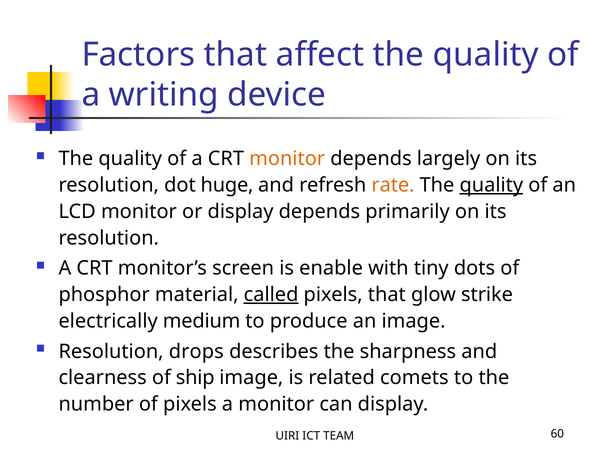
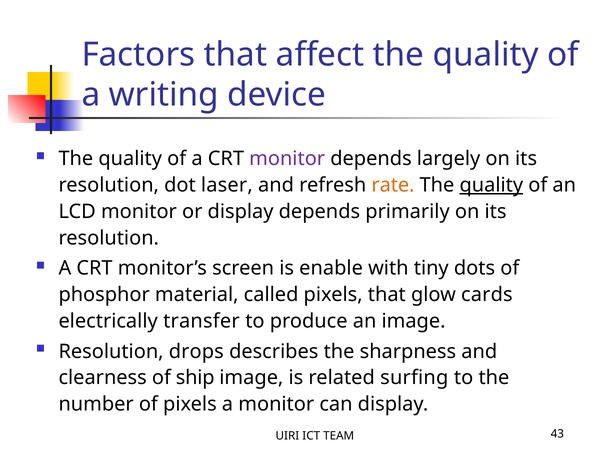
monitor colour: orange -> purple (287, 159)
huge: huge -> laser (227, 185)
called underline: present -> none (271, 295)
strike: strike -> cards (487, 295)
medium: medium -> transfer (201, 321)
comets: comets -> surfing (414, 378)
60: 60 -> 43 (557, 434)
